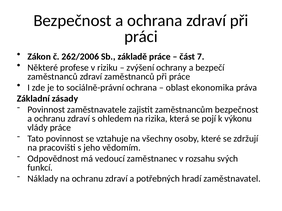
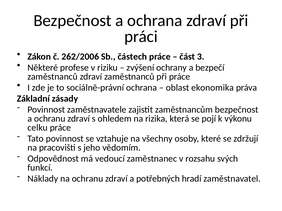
základě: základě -> částech (132, 57)
7: 7 -> 3 (201, 57)
vlády: vlády -> celku (38, 128)
